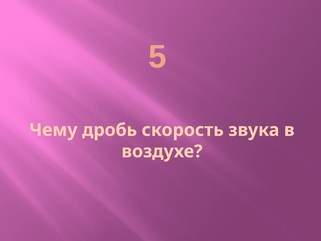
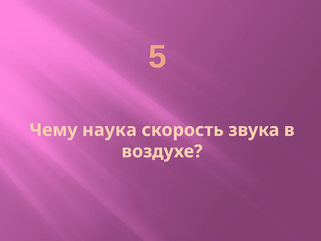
дробь: дробь -> наука (109, 130)
